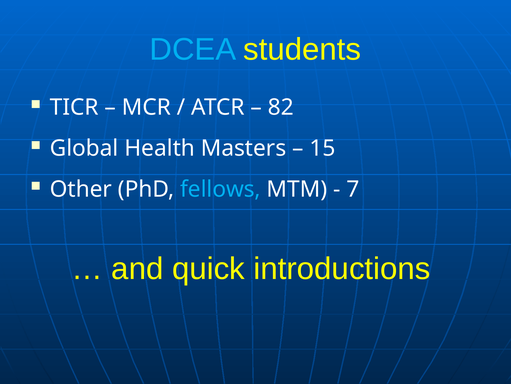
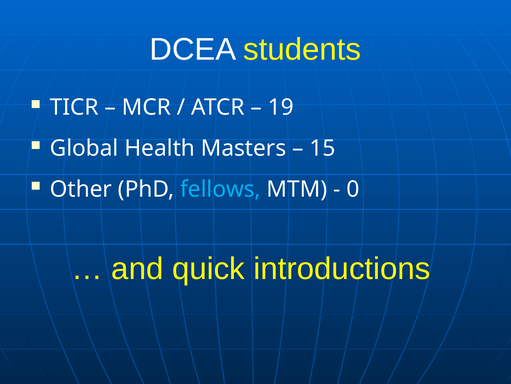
DCEA colour: light blue -> white (193, 50)
82: 82 -> 19 (281, 107)
7: 7 -> 0 (353, 189)
